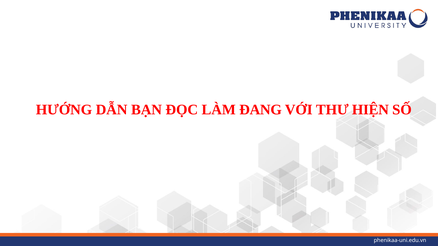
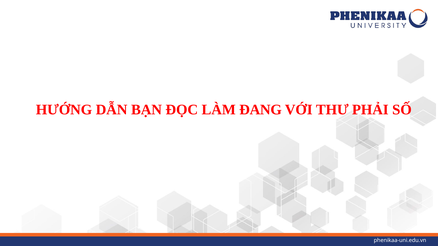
HIỆN: HIỆN -> PHẢI (370, 110)
